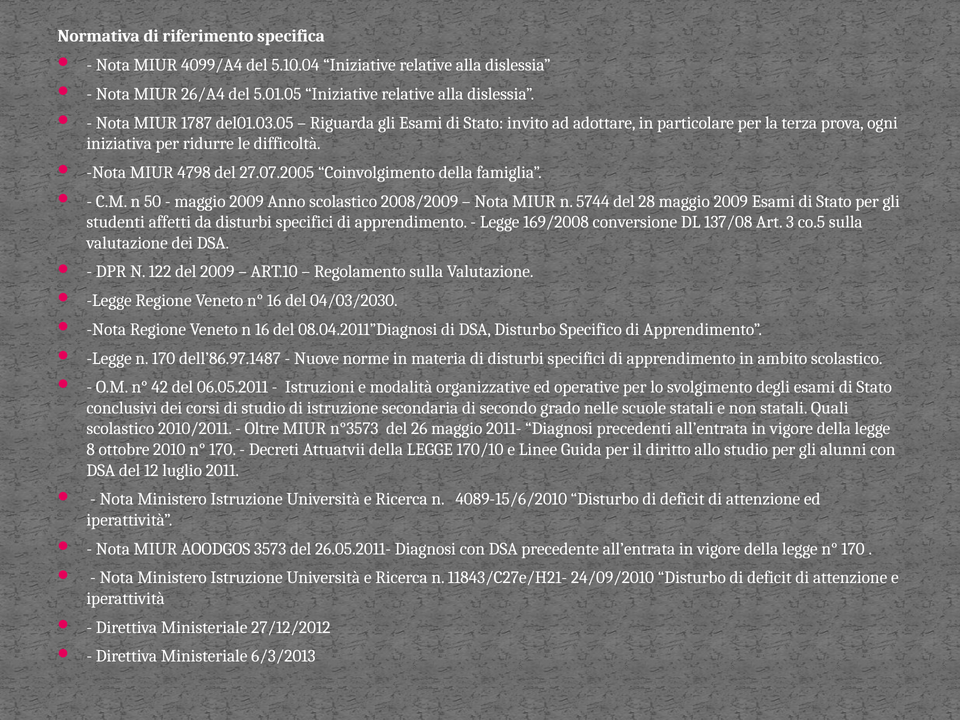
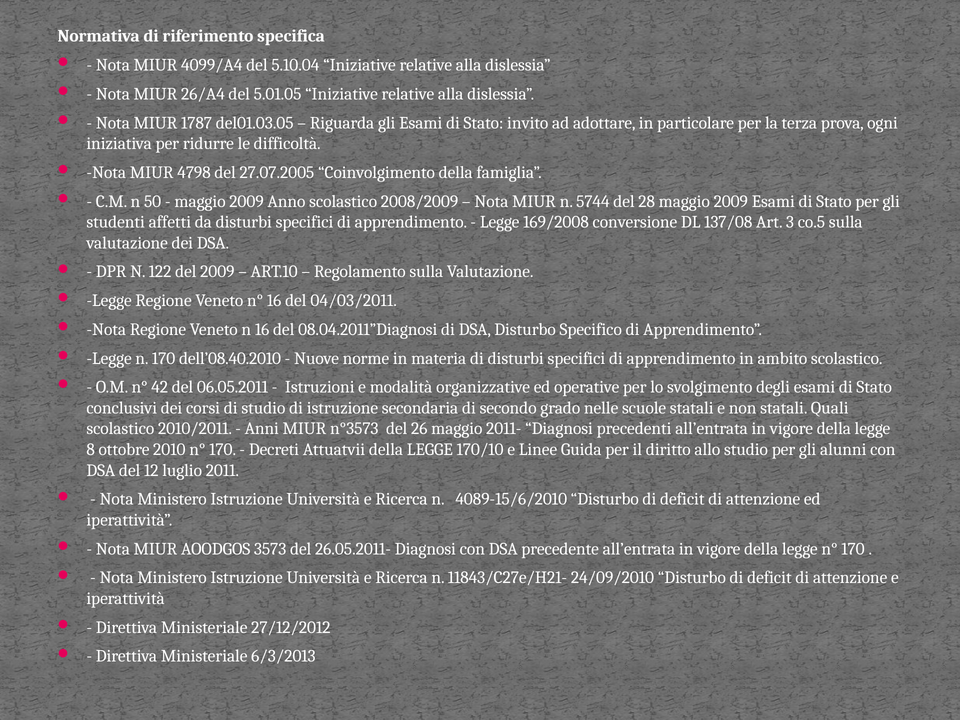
04/03/2030: 04/03/2030 -> 04/03/2011 (354, 301)
dell’86.97.1487: dell’86.97.1487 -> dell’08.40.2010 (230, 358)
Oltre: Oltre -> Anni (262, 429)
